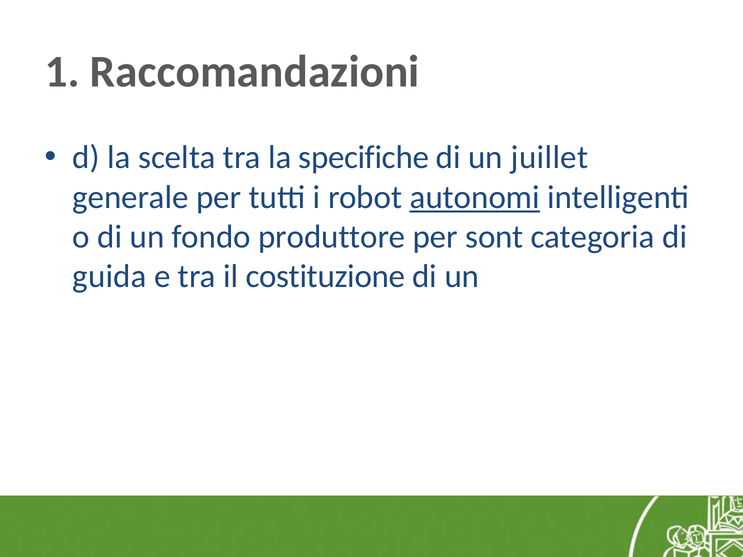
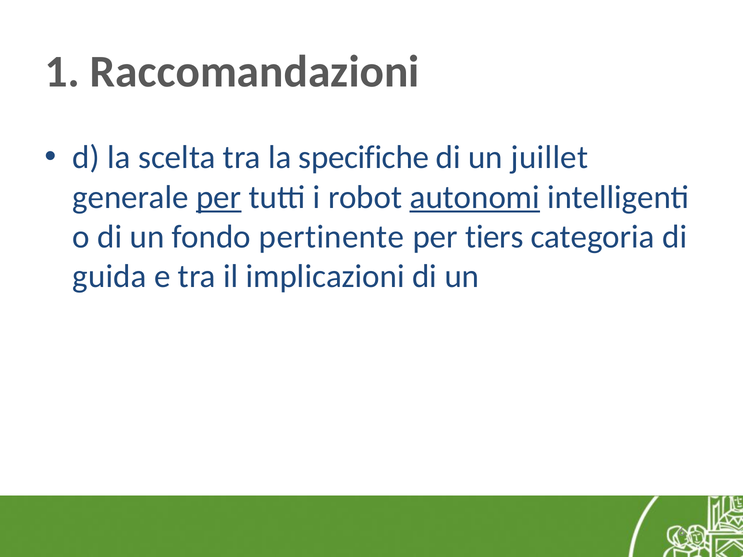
per underline: none -> present (219, 197)
produttore: produttore -> pertinente (332, 237)
sont: sont -> tiers (494, 237)
costituzione: costituzione -> implicazioni (325, 277)
